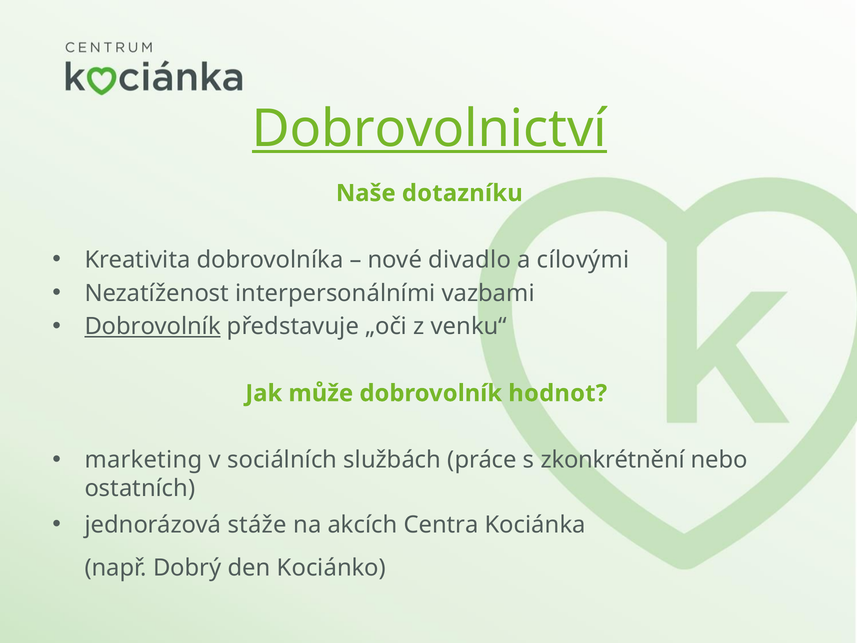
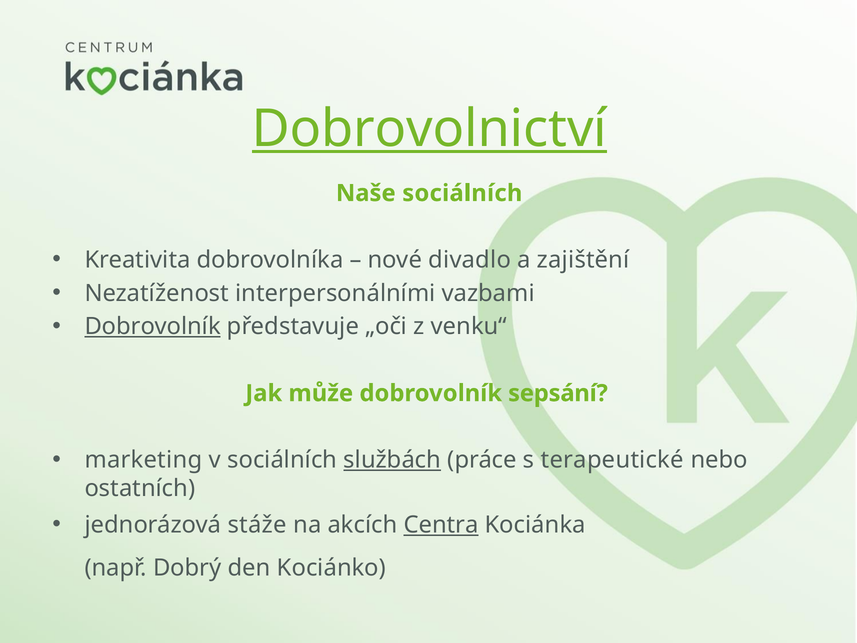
Naše dotazníku: dotazníku -> sociálních (462, 193)
cílovými: cílovými -> zajištění (583, 260)
hodnot: hodnot -> sepsání (558, 393)
službách underline: none -> present (392, 460)
zkonkrétnění: zkonkrétnění -> terapeutické (612, 460)
Centra underline: none -> present (441, 525)
